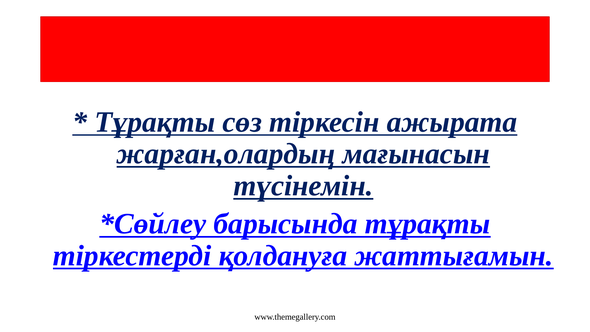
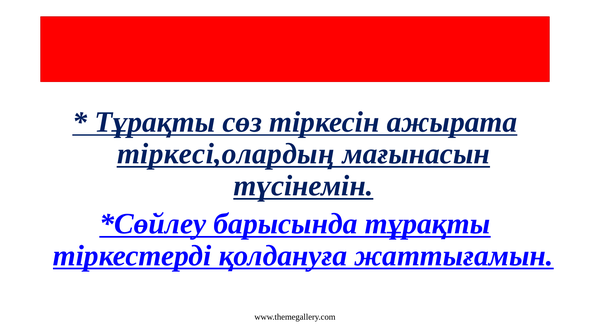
жарған,олардың: жарған,олардың -> тіркесі,олардың (226, 154)
